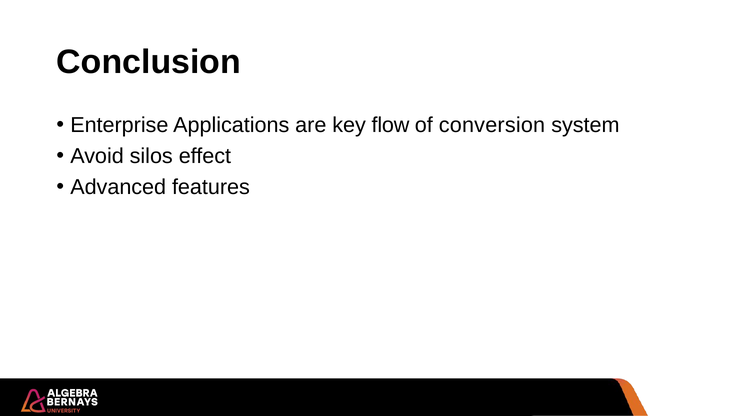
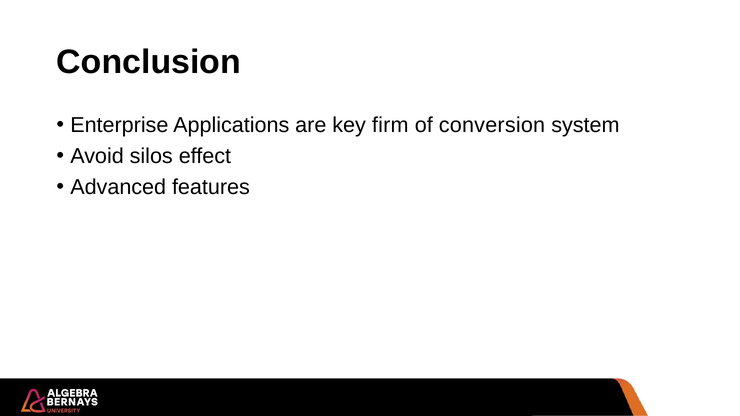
flow: flow -> firm (390, 125)
